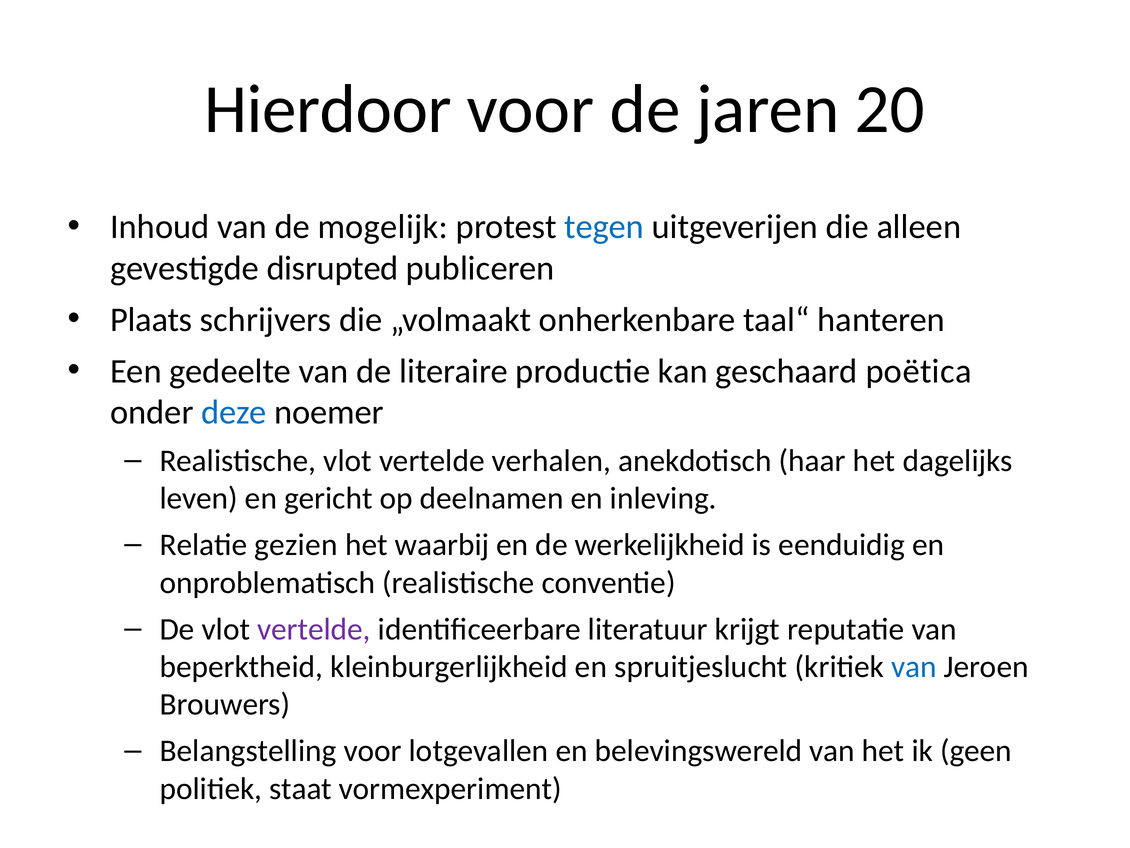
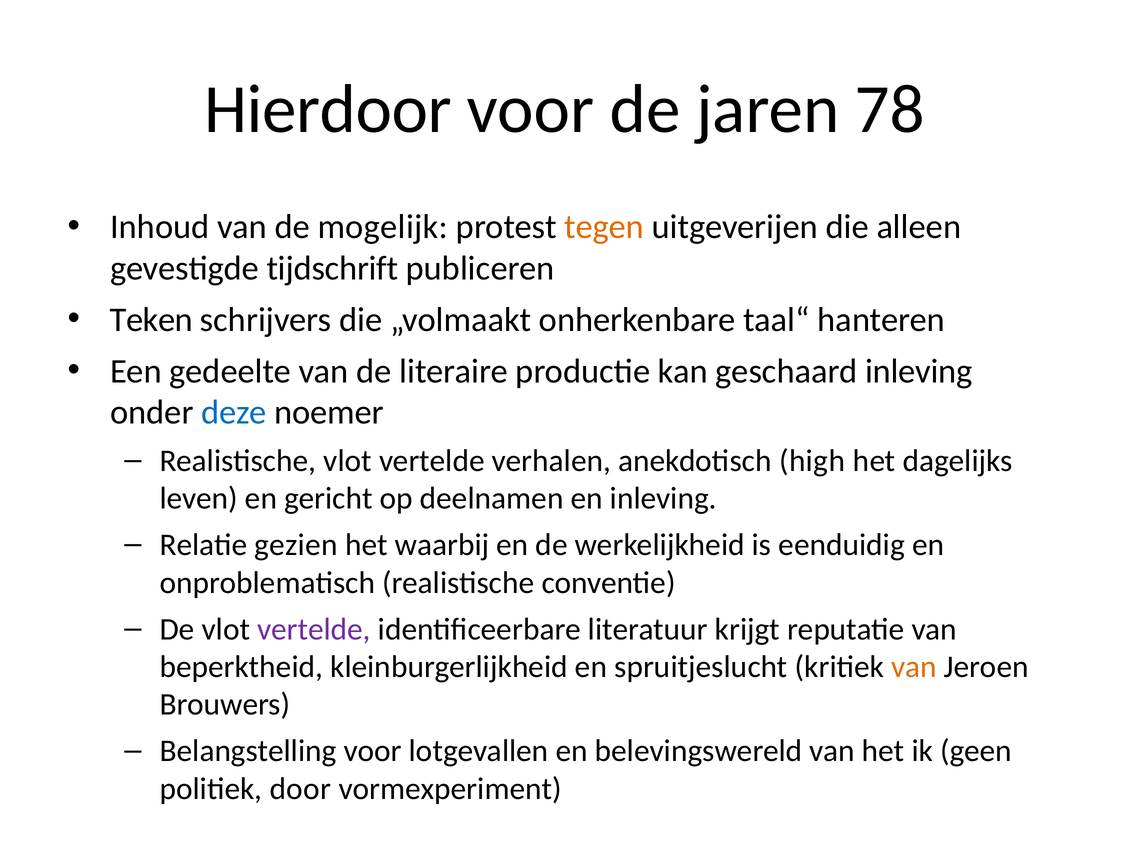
20: 20 -> 78 (890, 109)
tegen colour: blue -> orange (604, 227)
disrupted: disrupted -> tijdschrift (332, 268)
Plaats: Plaats -> Teken (151, 319)
geschaard poëtica: poëtica -> inleving (919, 371)
haar: haar -> high (812, 460)
van colour: blue -> orange (914, 666)
staat: staat -> door (300, 788)
